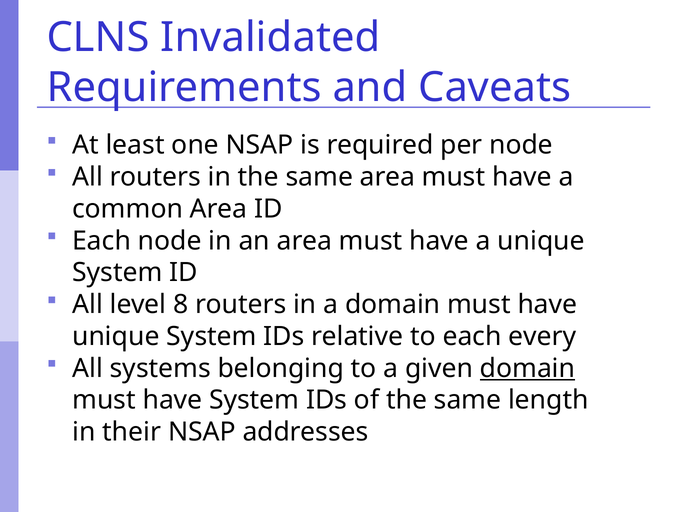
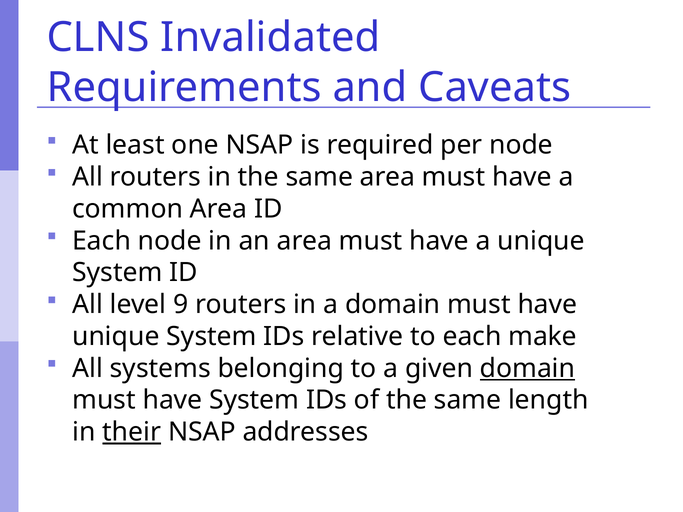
8: 8 -> 9 (181, 305)
every: every -> make (543, 337)
their underline: none -> present (132, 432)
